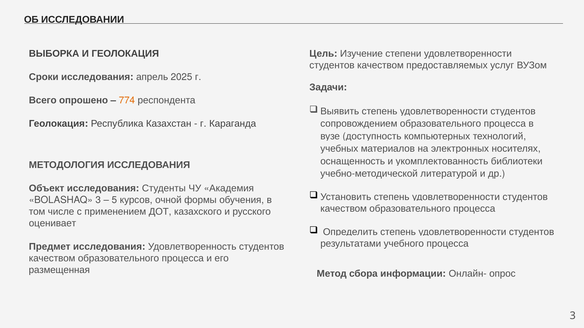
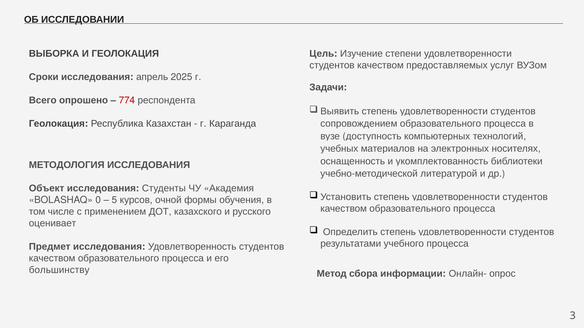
774 colour: orange -> red (127, 100)
BOLASHAQ 3: 3 -> 0 (98, 200)
размещенная: размещенная -> большинству (59, 270)
